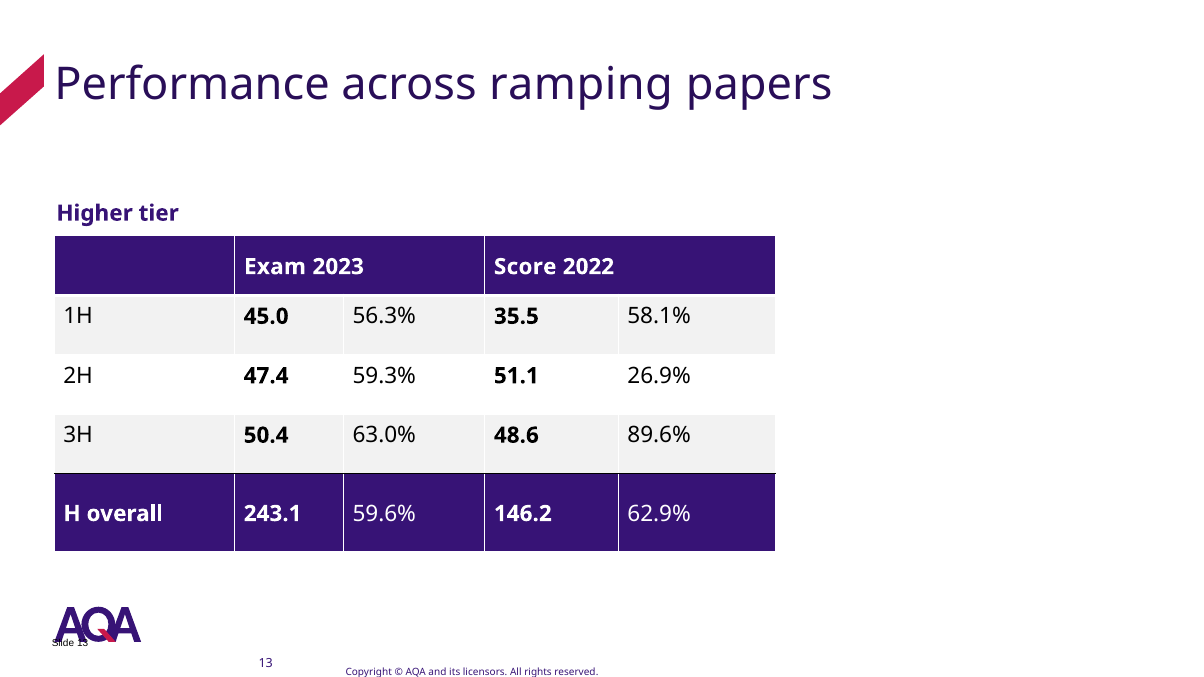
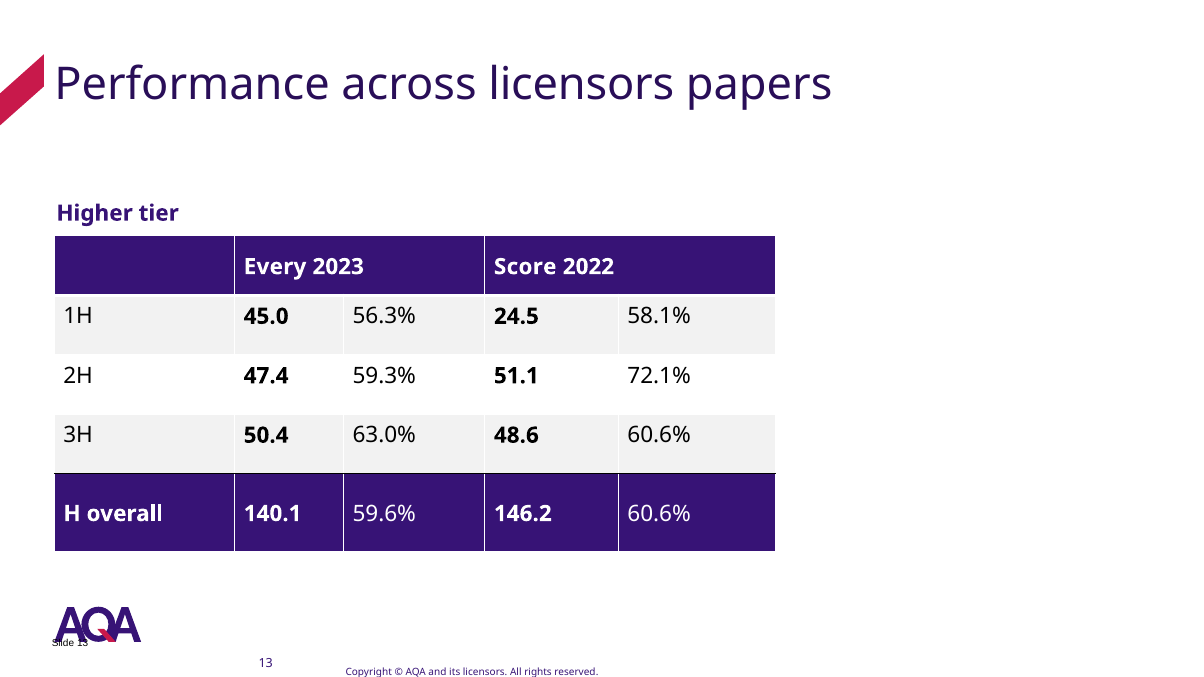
across ramping: ramping -> licensors (581, 85)
Exam: Exam -> Every (275, 267)
35.5: 35.5 -> 24.5 (516, 316)
26.9%: 26.9% -> 72.1% (659, 376)
48.6 89.6%: 89.6% -> 60.6% (659, 435)
243.1: 243.1 -> 140.1 (273, 514)
146.2 62.9%: 62.9% -> 60.6% (659, 514)
